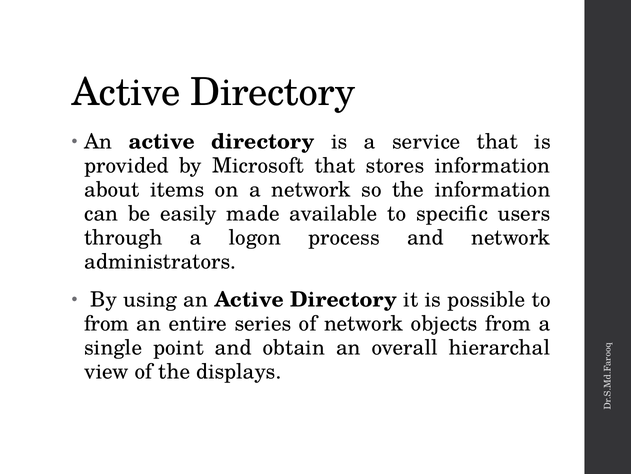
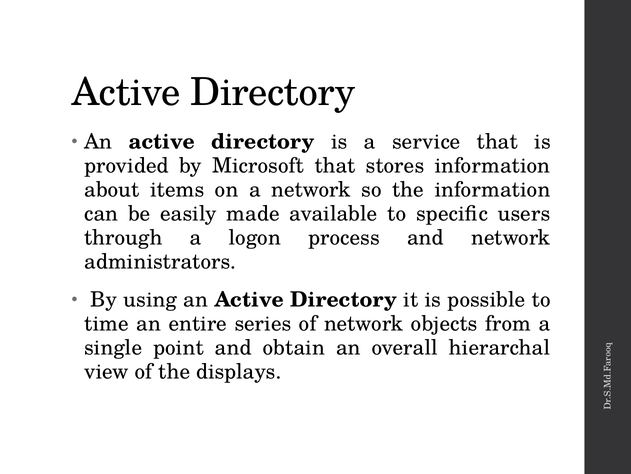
from: from -> time (106, 323)
